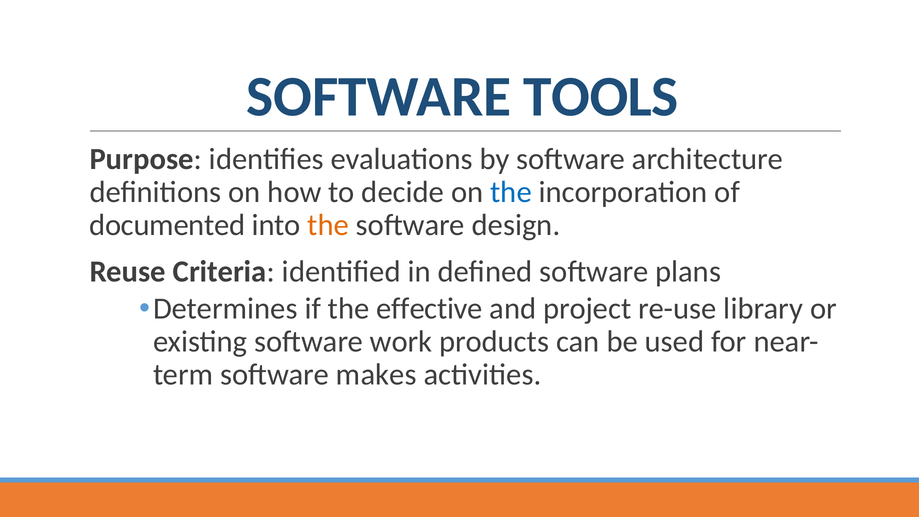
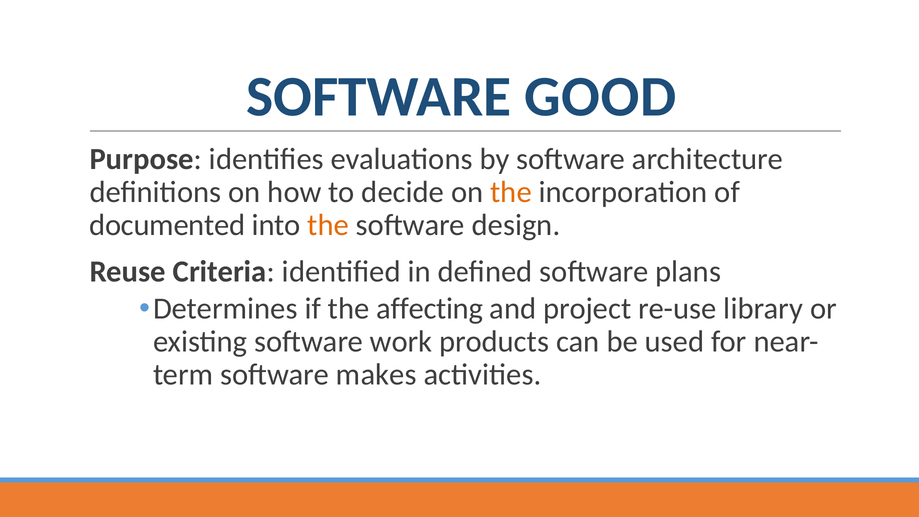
TOOLS: TOOLS -> GOOD (600, 97)
the colour: blue -> orange (511, 192)
effective: effective -> affecting (430, 309)
